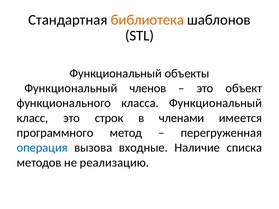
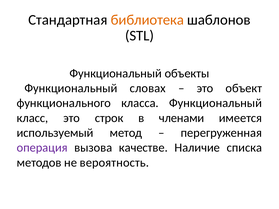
членов: членов -> словах (148, 88)
программного: программного -> используемый (55, 133)
операция colour: blue -> purple (42, 148)
входные: входные -> качестве (143, 148)
реализацию: реализацию -> вероятность (114, 163)
